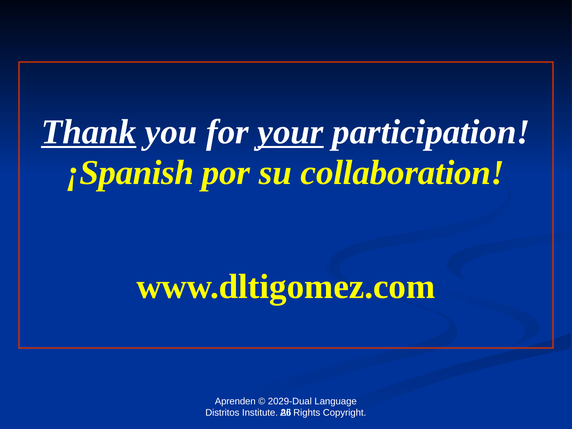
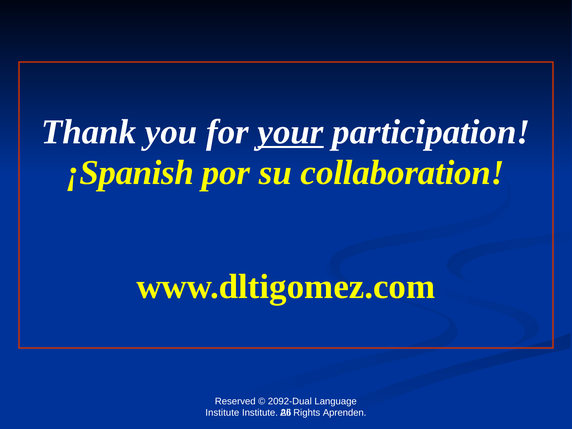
Thank underline: present -> none (89, 132)
Aprenden: Aprenden -> Reserved (235, 401)
2029-Dual: 2029-Dual -> 2092-Dual (290, 401)
Distritos: Distritos -> Institute (222, 413)
Copyright: Copyright -> Aprenden (345, 413)
